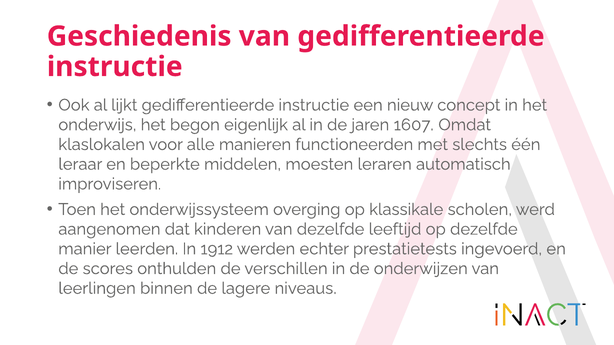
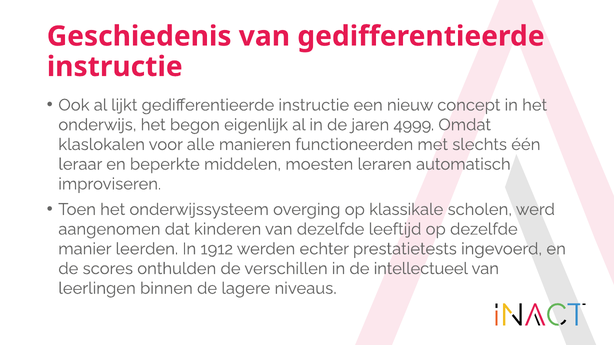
1607: 1607 -> 4999 (414, 125)
onderwijzen: onderwijzen -> intellectueel (421, 269)
